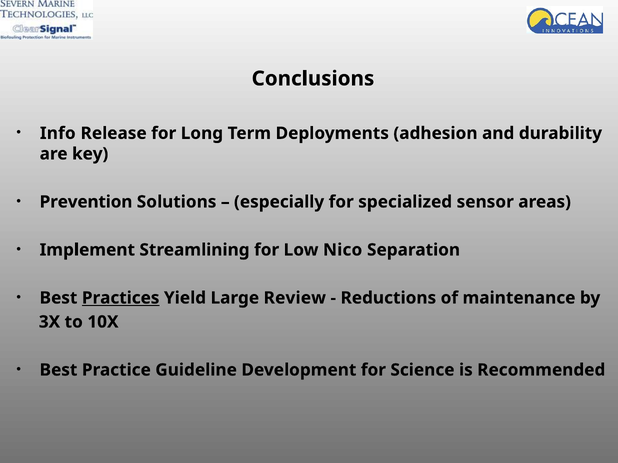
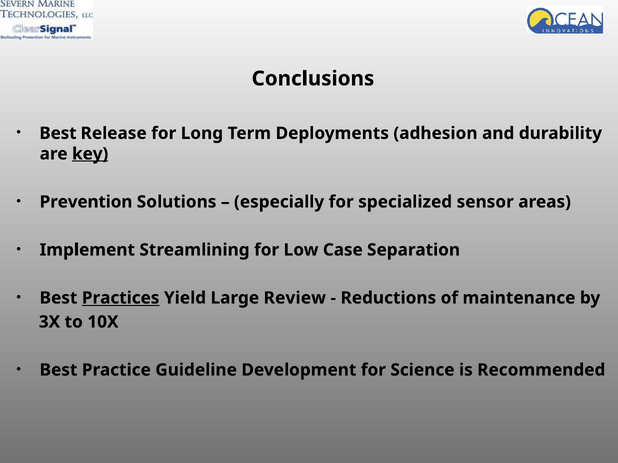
Info: Info -> Best (58, 133)
key underline: none -> present (90, 154)
Nico: Nico -> Case (343, 250)
